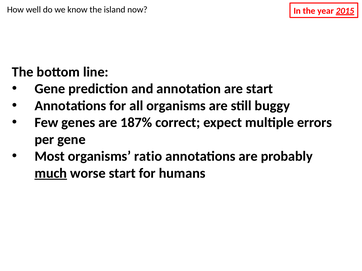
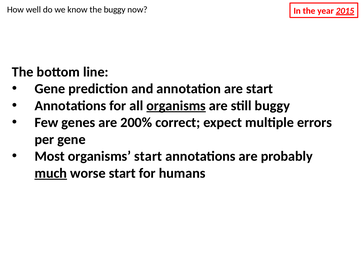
the island: island -> buggy (115, 10)
organisms underline: none -> present (176, 106)
187%: 187% -> 200% (136, 123)
organisms ratio: ratio -> start (148, 157)
